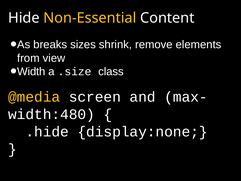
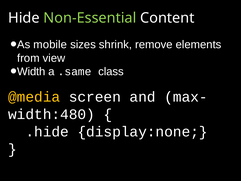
Non-Essential colour: yellow -> light green (90, 18)
breaks: breaks -> mobile (50, 44)
.size: .size -> .same (75, 72)
